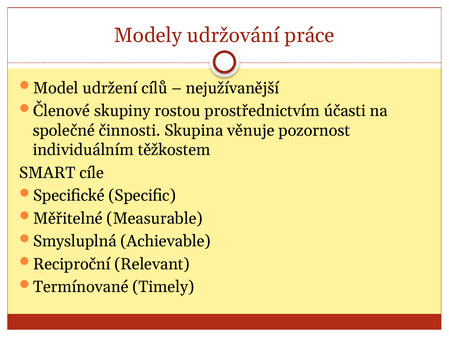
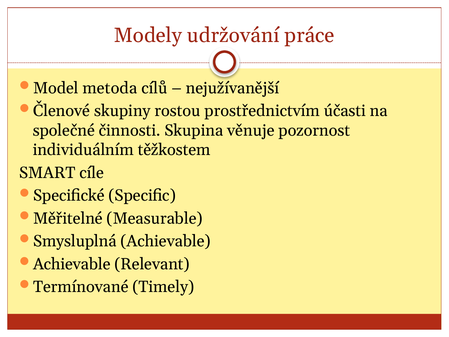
udržení: udržení -> metoda (110, 88)
Reciproční: Reciproční -> Achievable (72, 264)
